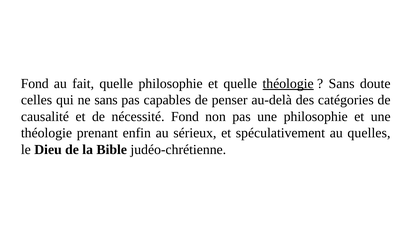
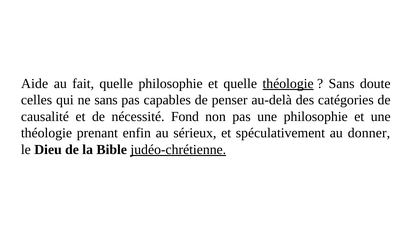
Fond: Fond -> Aide (35, 83)
quelles: quelles -> donner (369, 133)
judéo-chrétienne underline: none -> present (178, 149)
